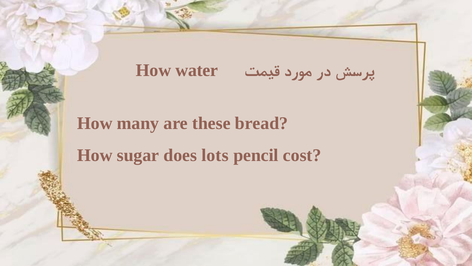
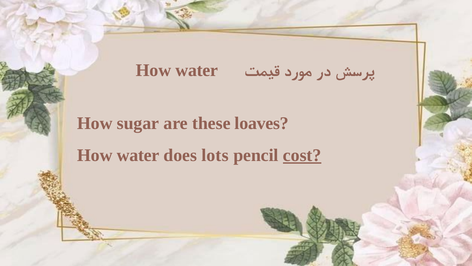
many: many -> sugar (138, 123)
bread: bread -> loaves (262, 123)
sugar: sugar -> water (138, 155)
cost underline: none -> present (302, 155)
